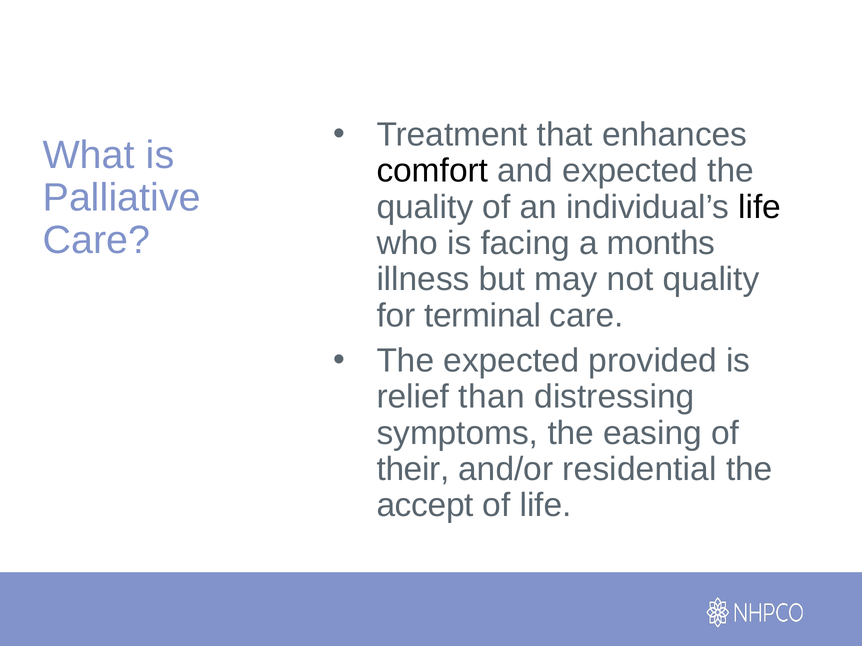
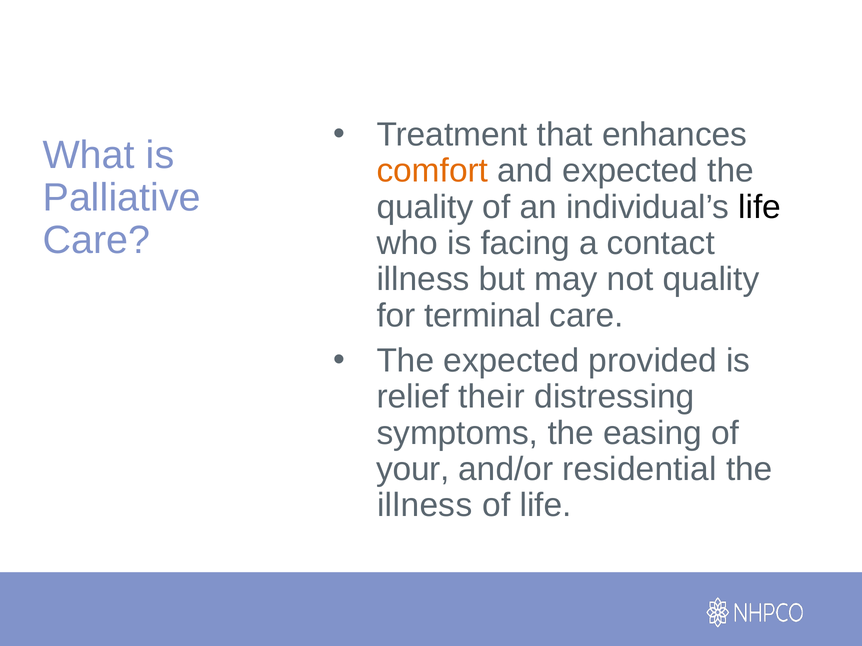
comfort colour: black -> orange (432, 171)
months: months -> contact (661, 243)
than: than -> their (492, 397)
their: their -> your (413, 470)
accept: accept -> illness (425, 506)
